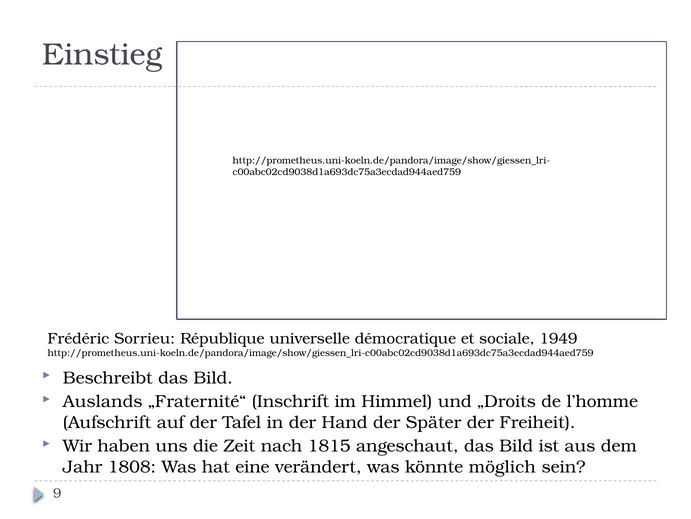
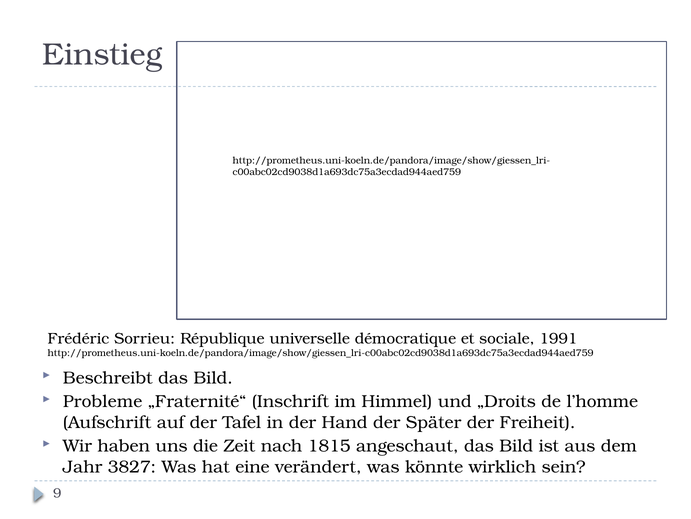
1949: 1949 -> 1991 (558, 338)
Auslands: Auslands -> Probleme (103, 401)
1808: 1808 -> 3827 (132, 466)
möglich: möglich -> wirklich (502, 466)
